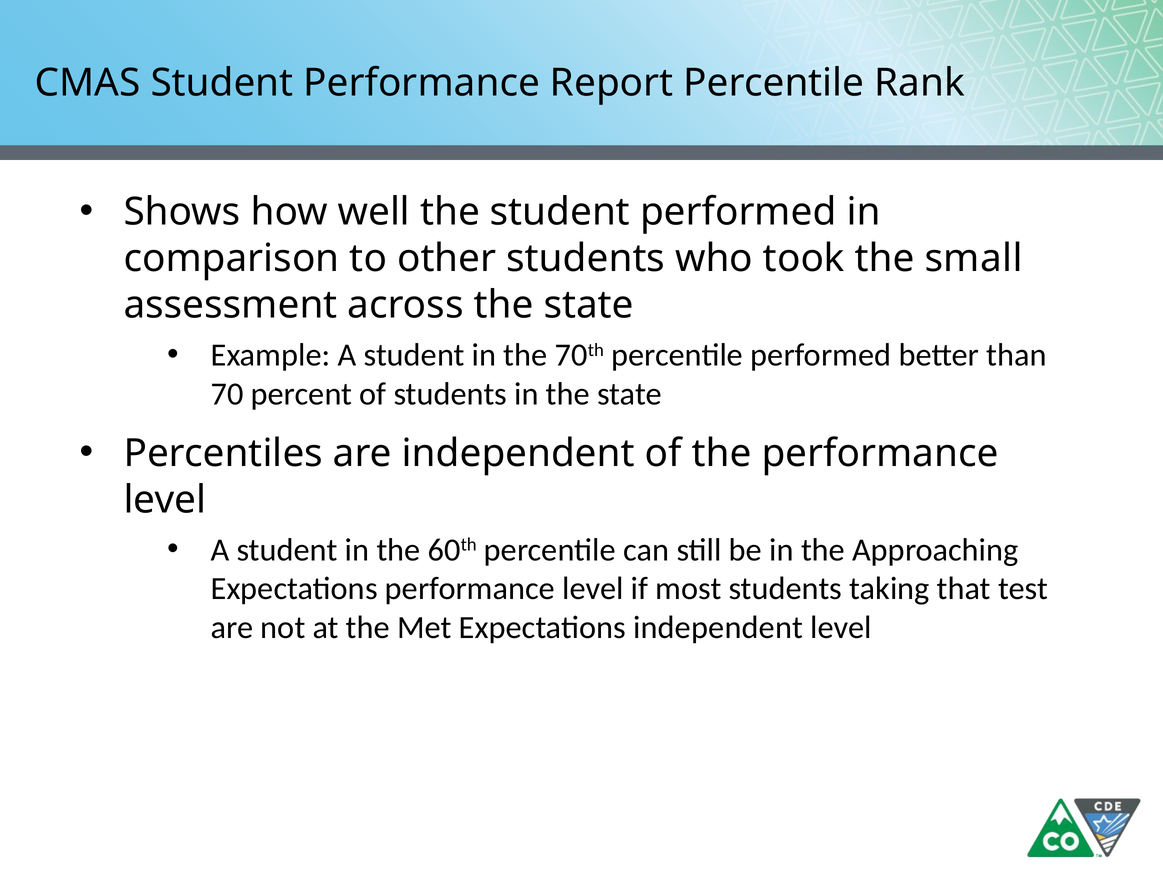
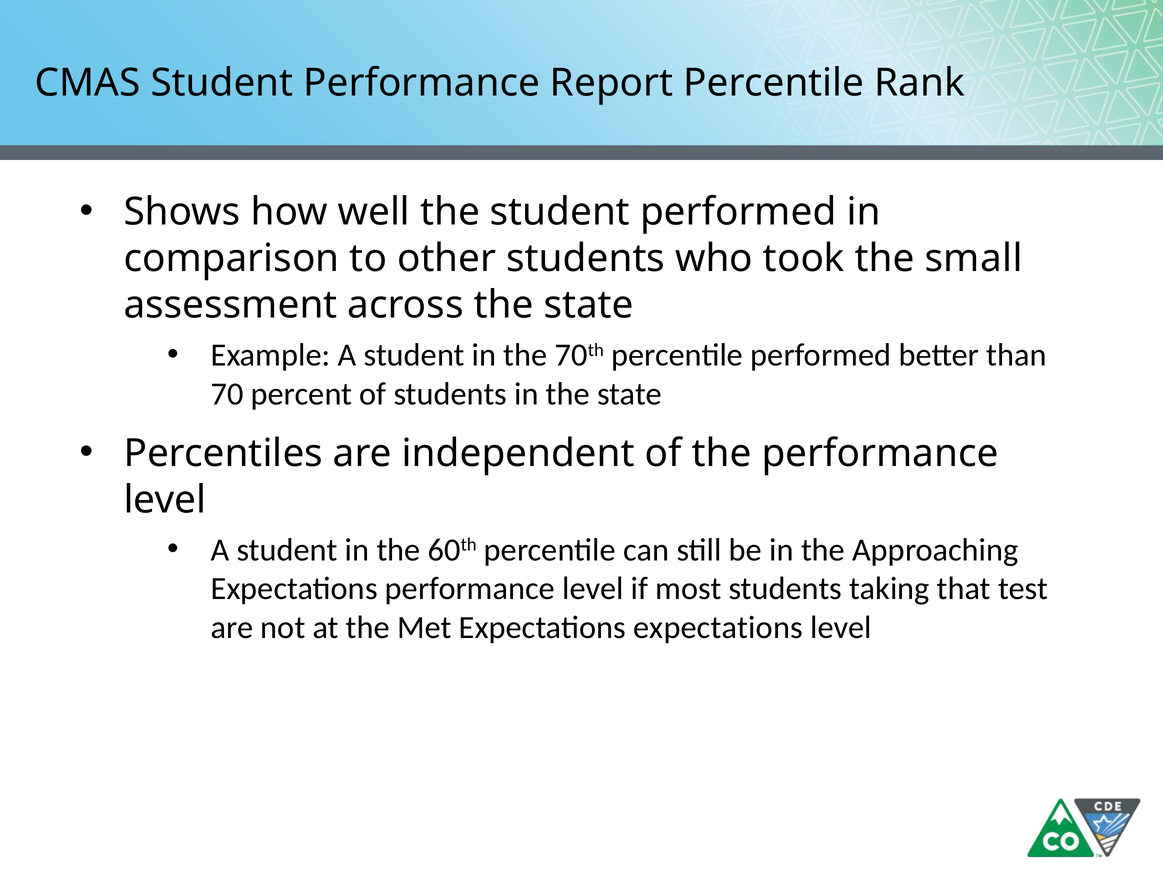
Expectations independent: independent -> expectations (718, 628)
